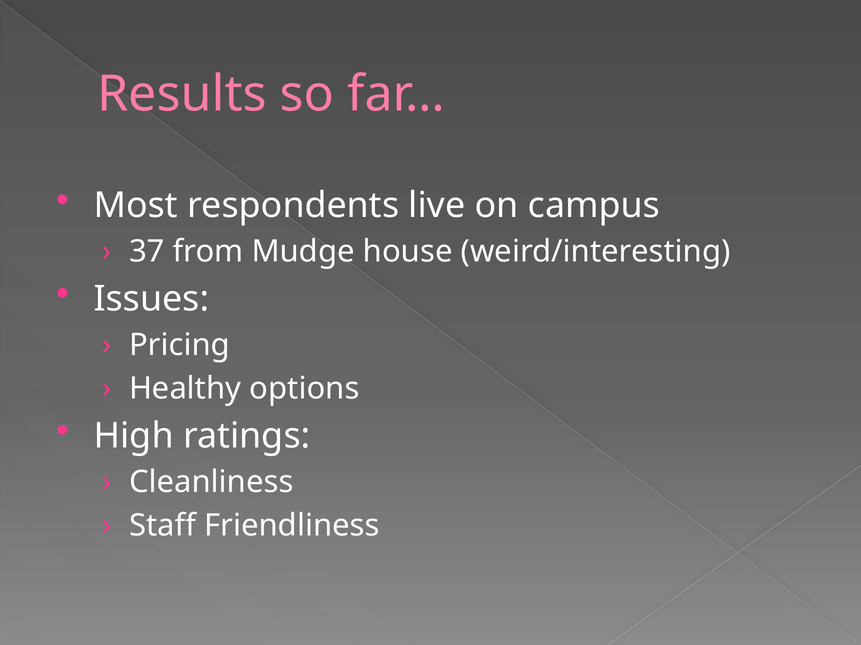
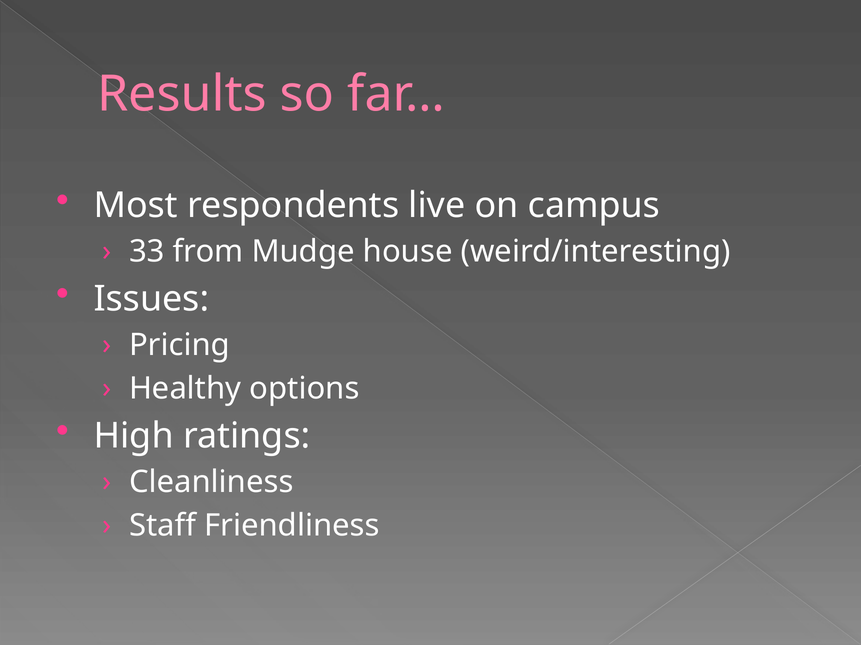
37: 37 -> 33 (147, 252)
